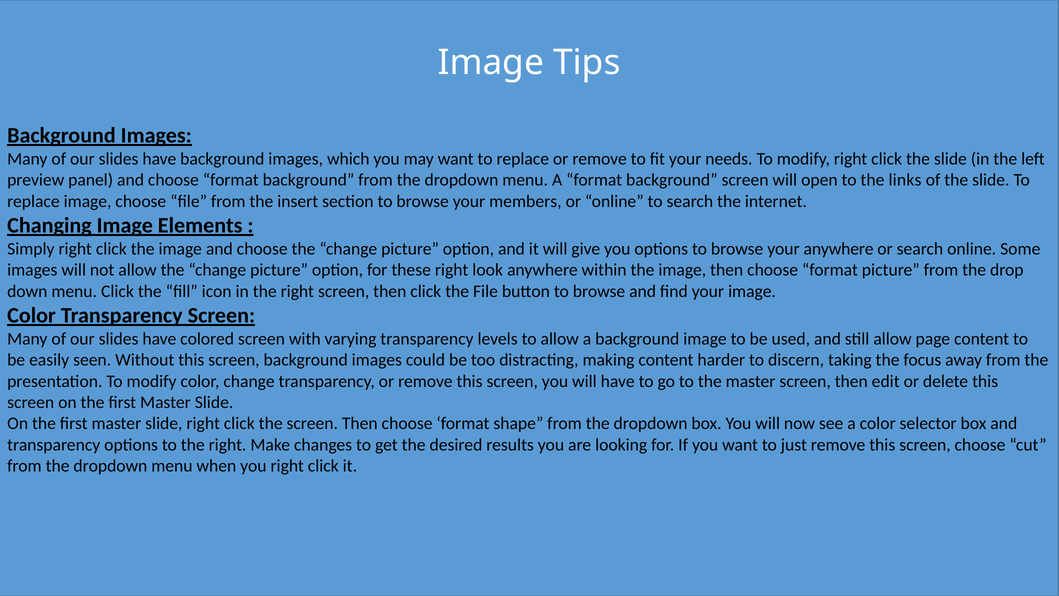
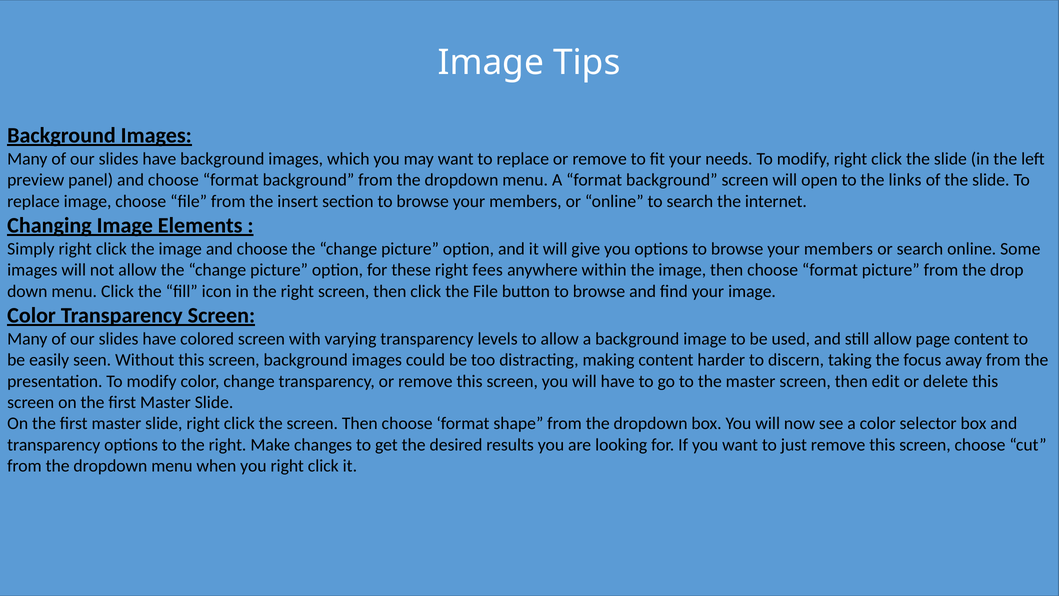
anywhere: anywhere -> members (838, 249)
look: look -> fees (488, 270)
